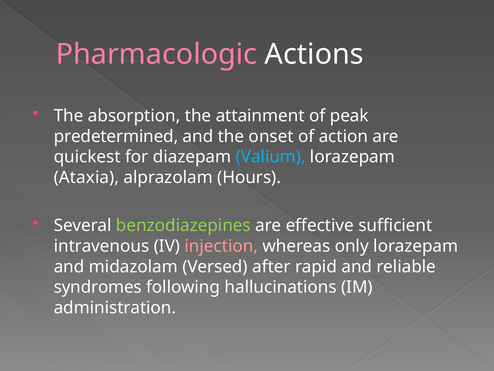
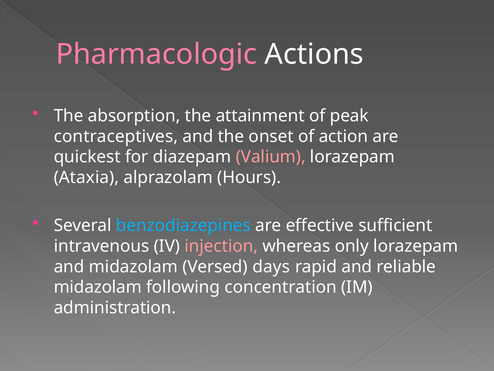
predetermined: predetermined -> contraceptives (116, 136)
Valium colour: light blue -> pink (271, 157)
benzodiazepines colour: light green -> light blue (183, 225)
after: after -> days (271, 266)
syndromes: syndromes -> midazolam (98, 287)
hallucinations: hallucinations -> concentration (281, 287)
